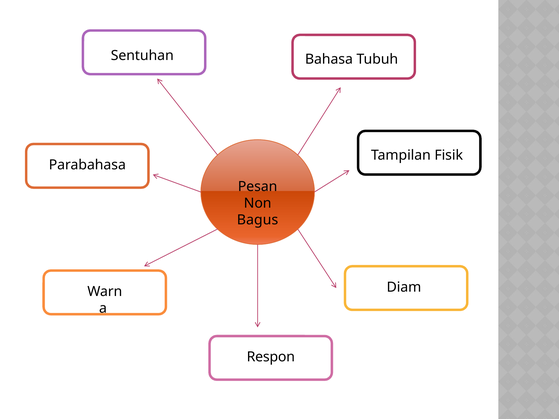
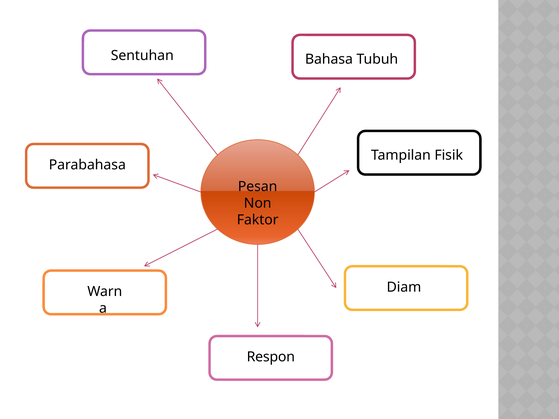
Bagus: Bagus -> Faktor (258, 220)
